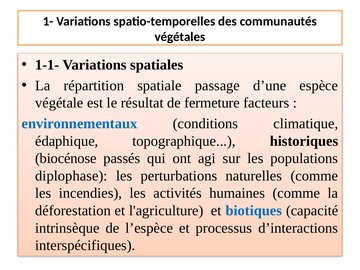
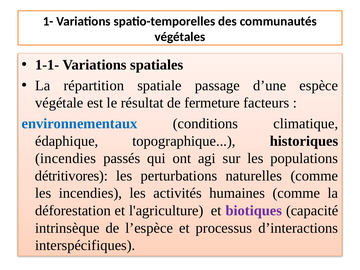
biocénose: biocénose -> incendies (66, 158)
diplophase: diplophase -> détritivores (71, 176)
biotiques colour: blue -> purple (254, 211)
